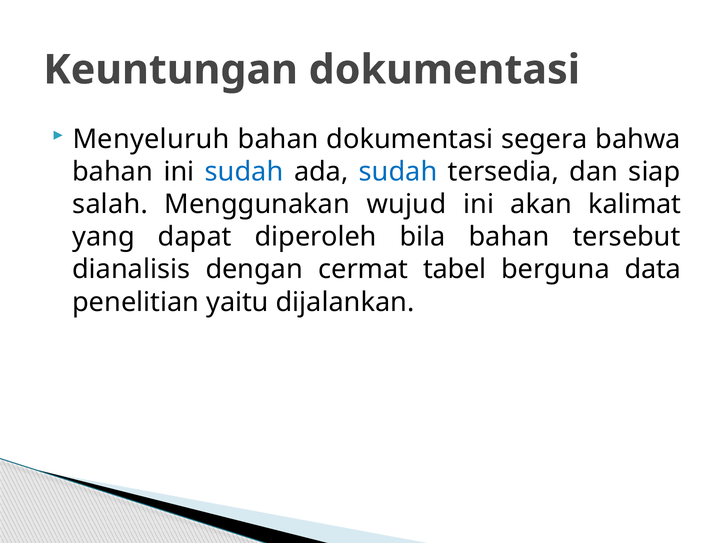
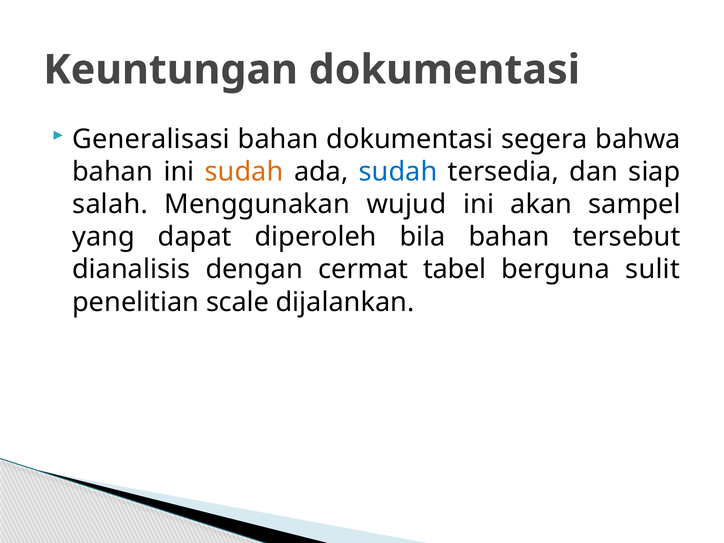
Menyeluruh: Menyeluruh -> Generalisasi (151, 139)
sudah colour: blue -> orange (244, 172)
kalimat: kalimat -> sampel (635, 204)
data: data -> sulit (653, 269)
yaitu: yaitu -> scale (238, 302)
